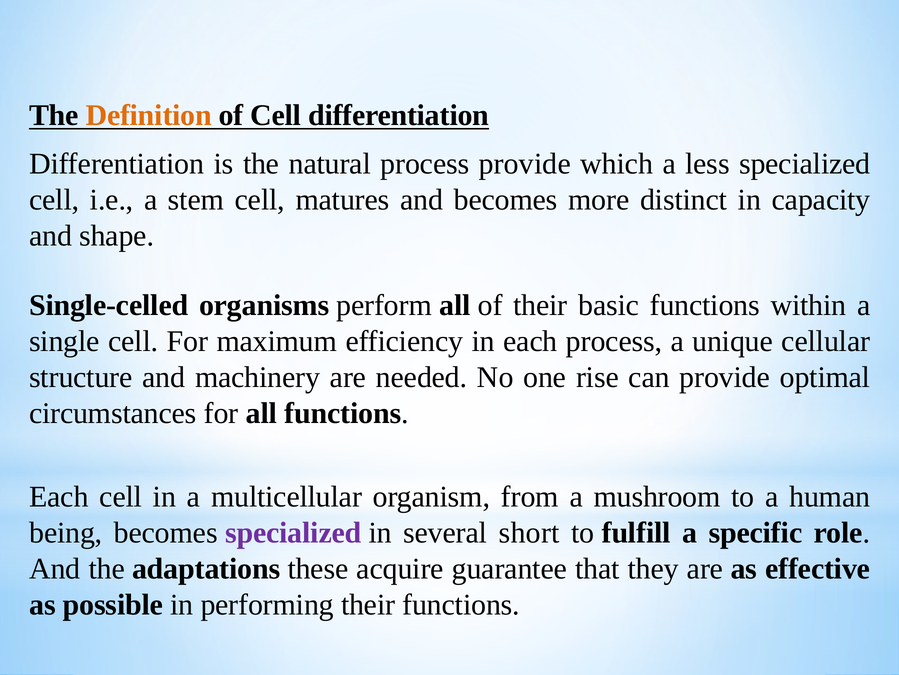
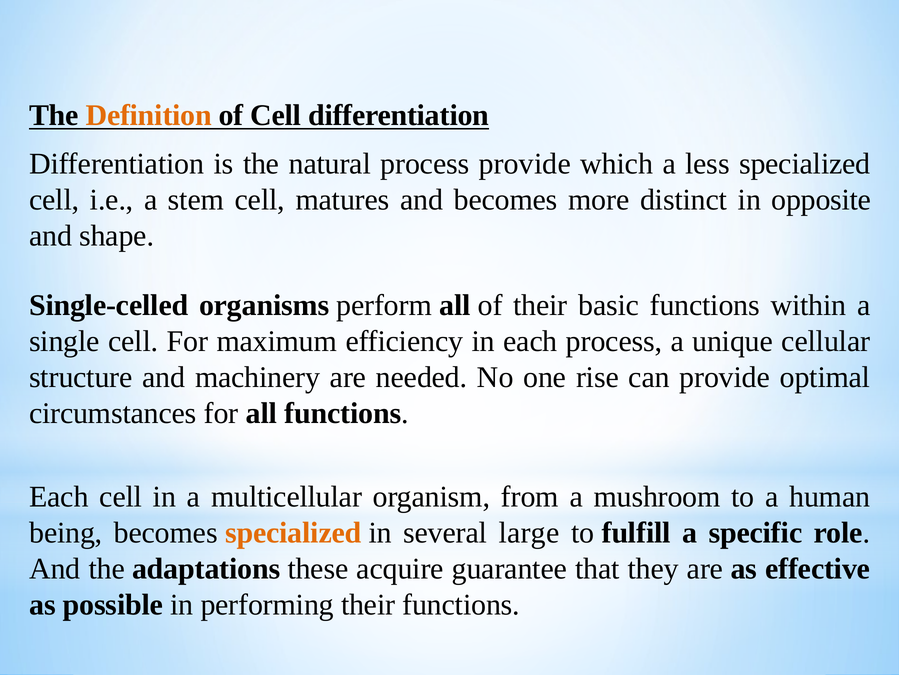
capacity: capacity -> opposite (821, 200)
specialized colour: purple -> orange (293, 532)
short: short -> large (529, 532)
